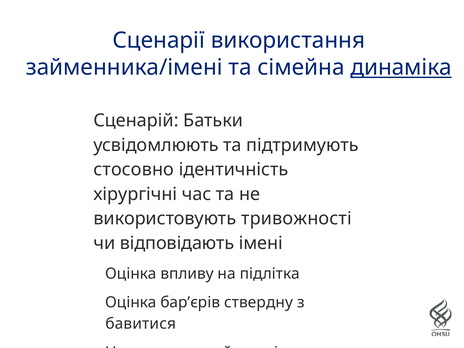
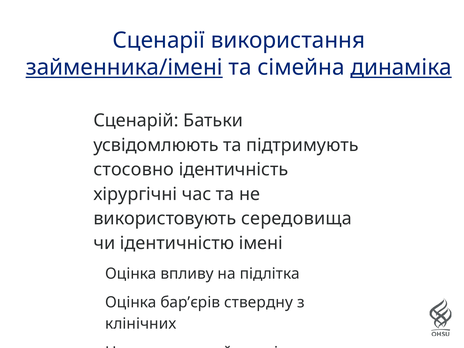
займенника/імені underline: none -> present (124, 68)
тривожності: тривожності -> середовища (297, 219)
відповідають: відповідають -> ідентичністю (177, 243)
бавитися: бавитися -> клінічних (141, 324)
